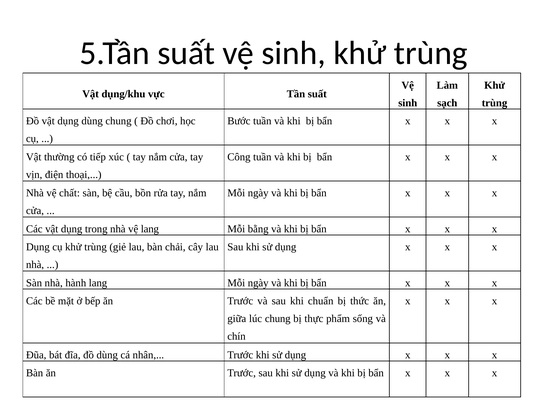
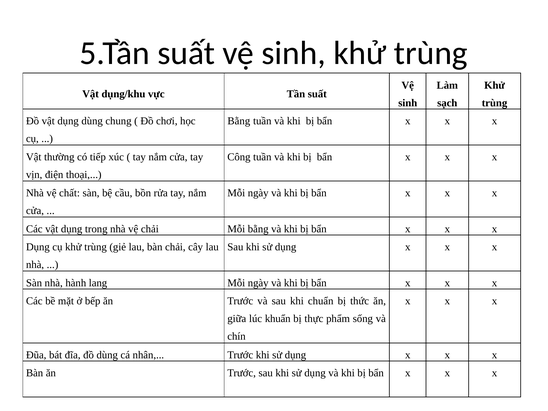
Bước: Bước -> Bằng (239, 121)
vệ lang: lang -> chải (150, 229)
lúc chung: chung -> khuẩn (278, 319)
